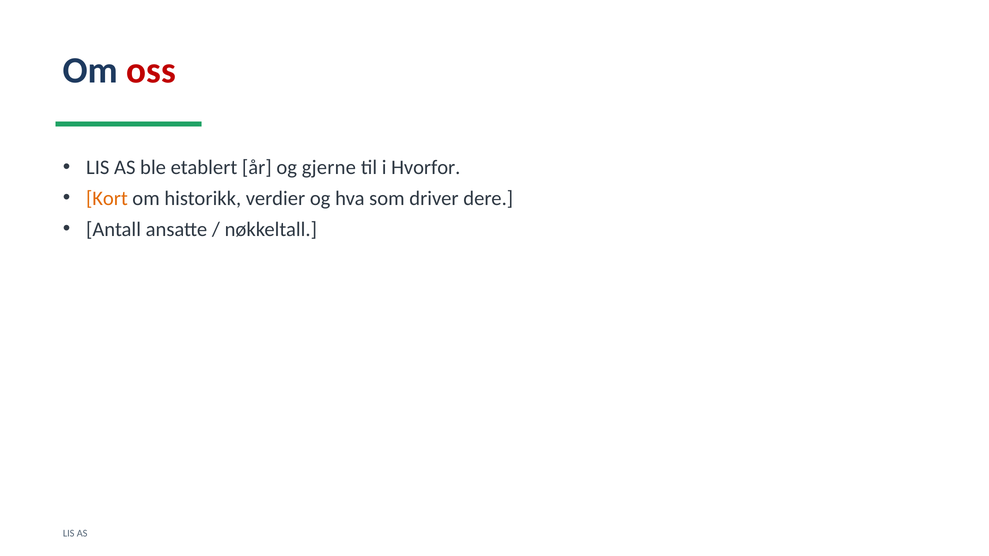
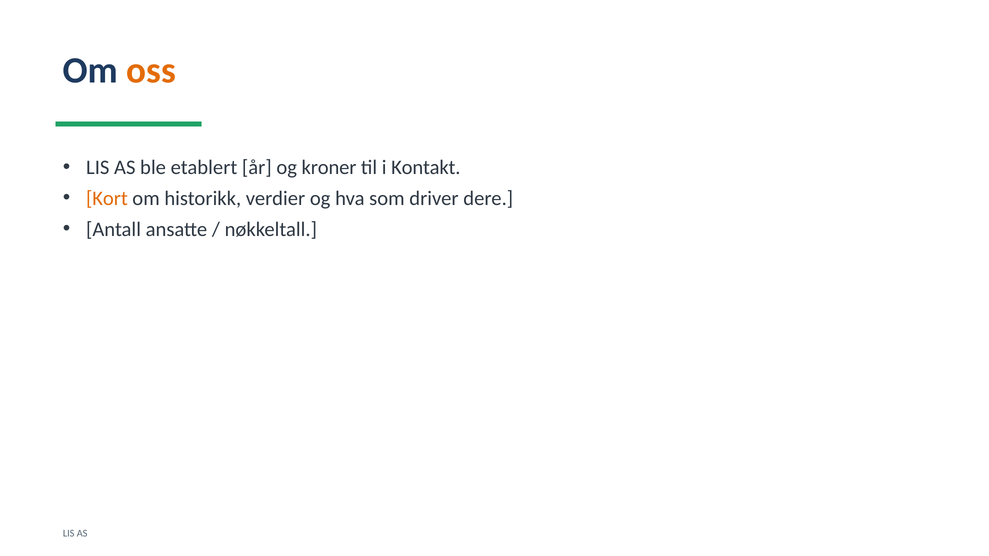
oss colour: red -> orange (151, 71)
gjerne: gjerne -> kroner (329, 168)
Hvorfor: Hvorfor -> Kontakt (426, 168)
